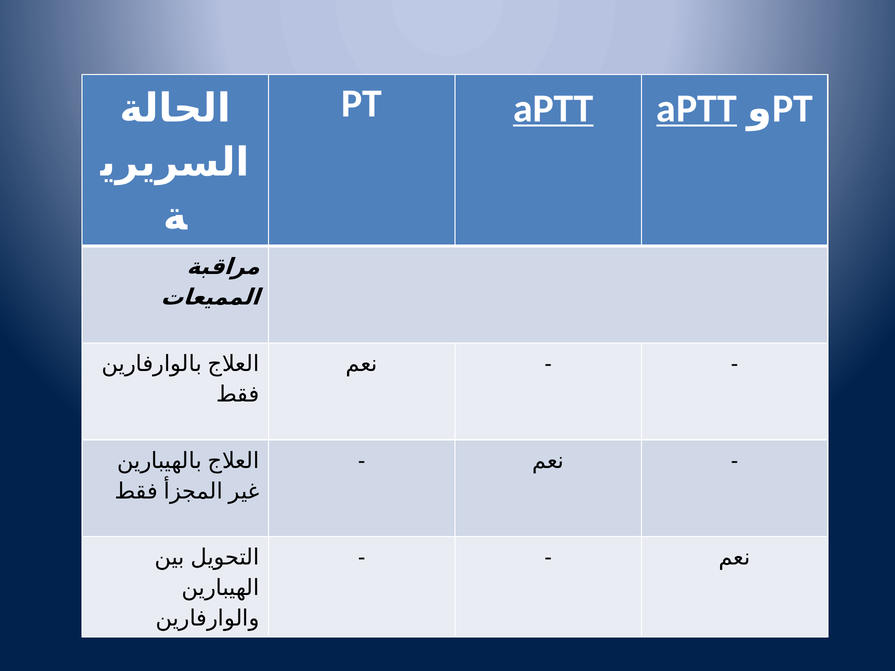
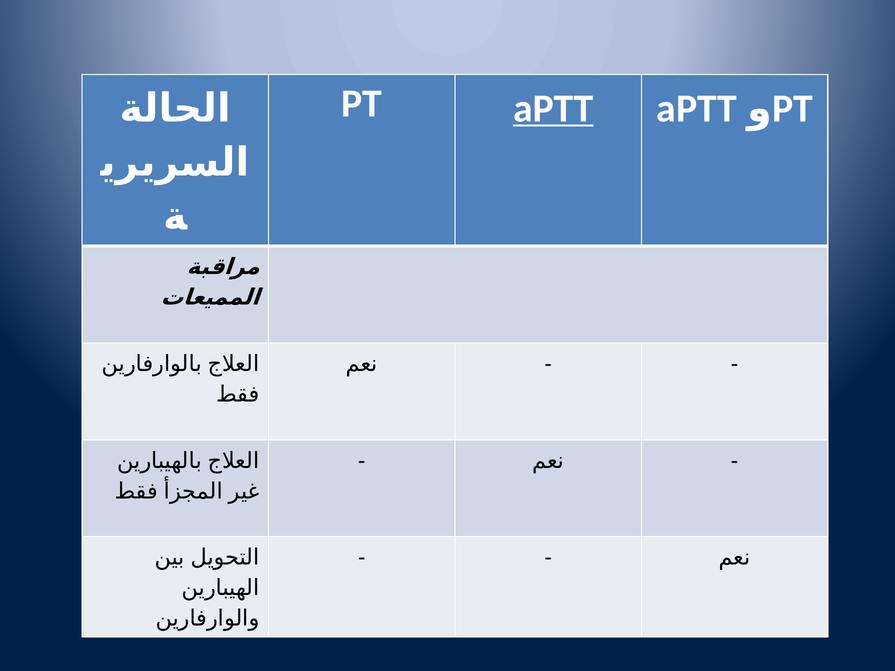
aPTT underline: present -> none (697, 108)
